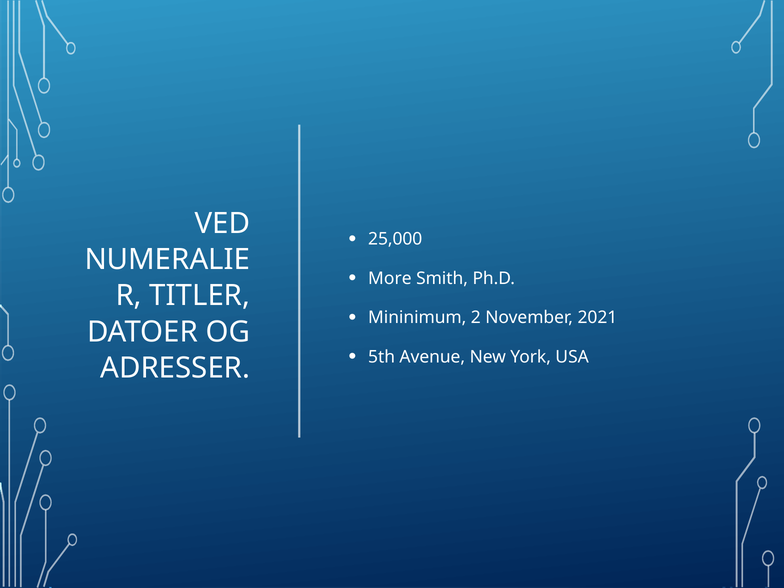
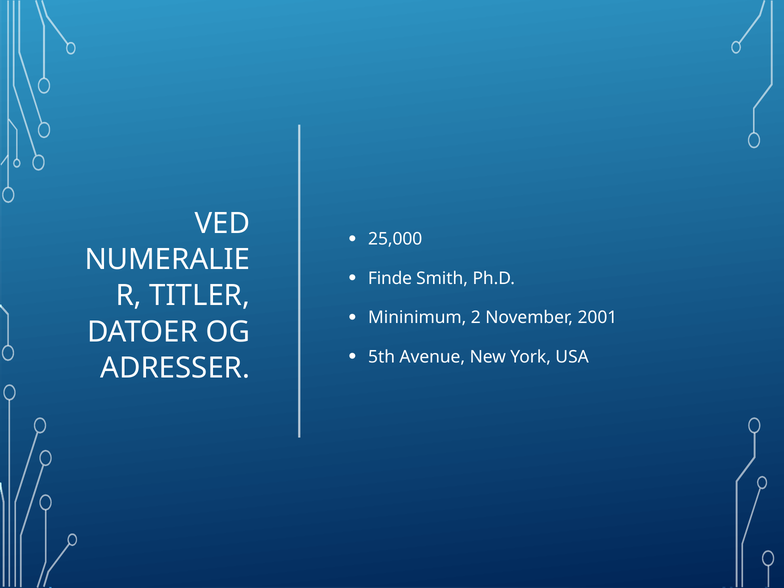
More: More -> Finde (390, 278)
2021: 2021 -> 2001 (597, 318)
